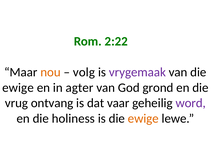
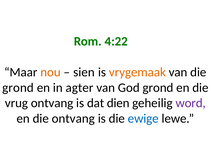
2:22: 2:22 -> 4:22 (116, 41)
volg: volg -> sien (84, 72)
vrygemaak colour: purple -> orange (137, 72)
ewige: ewige -> grond (18, 88)
vaar: vaar -> dien (118, 103)
die holiness: holiness -> ontvang (73, 119)
ewige colour: orange -> blue (143, 119)
